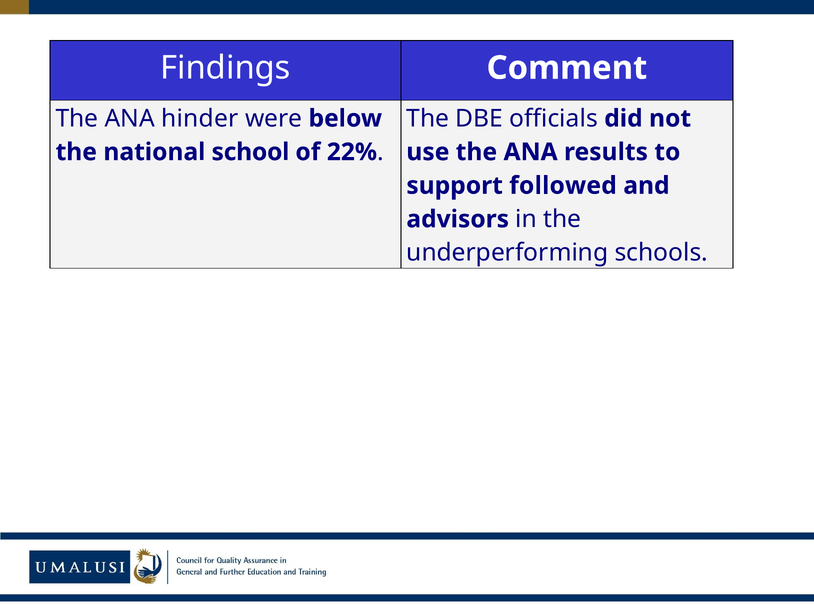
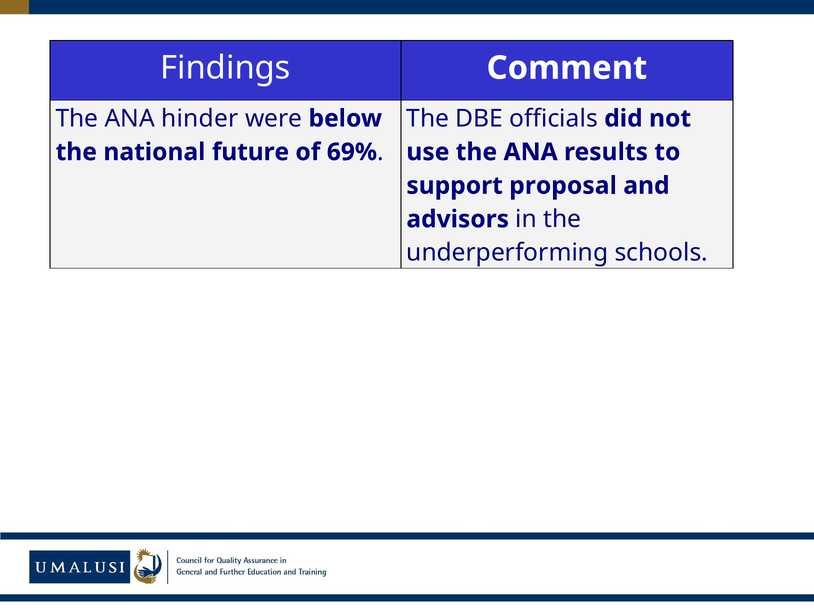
school: school -> future (250, 152)
22%: 22% -> 69% (352, 152)
followed: followed -> proposal (563, 186)
